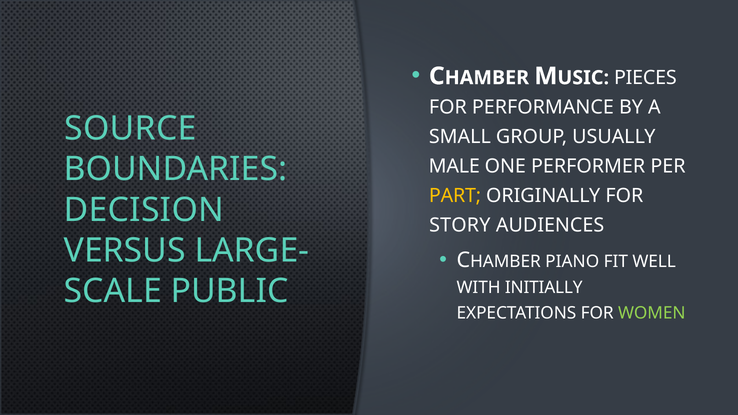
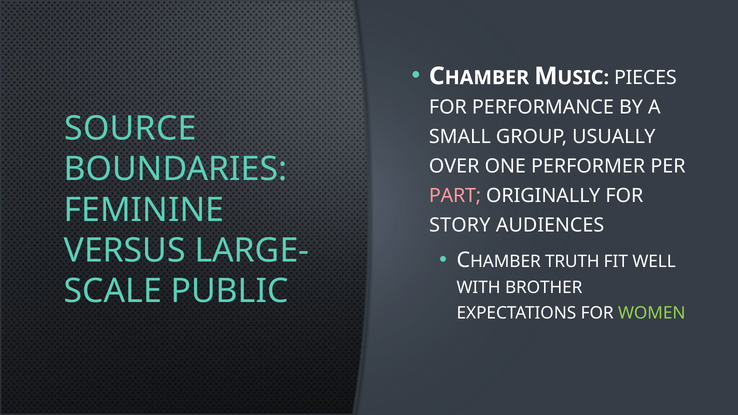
MALE: MALE -> OVER (454, 166)
PART colour: yellow -> pink (455, 196)
DECISION: DECISION -> FEMININE (144, 210)
PIANO: PIANO -> TRUTH (572, 262)
INITIALLY: INITIALLY -> BROTHER (544, 287)
